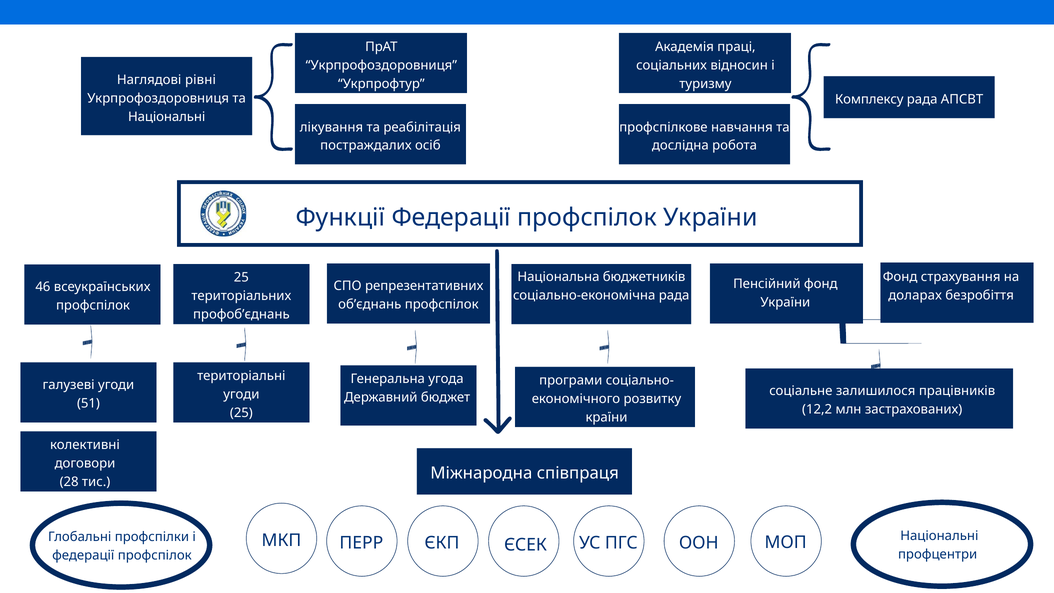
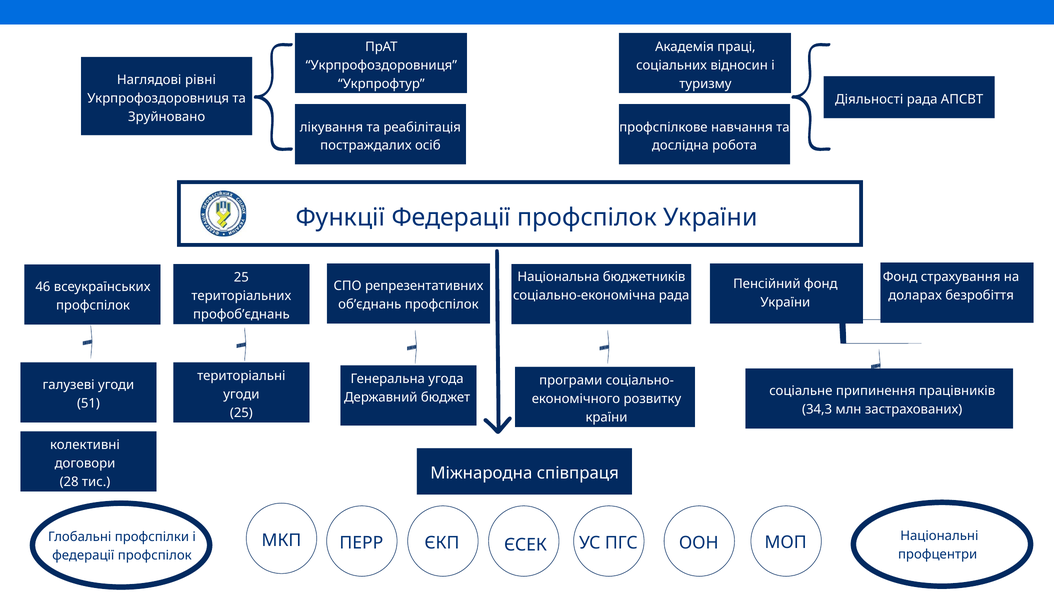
Комплексу: Комплексу -> Діяльності (869, 99)
Національні: Національні -> Зруйновано (167, 117)
залишилося: залишилося -> припинення (876, 391)
12,2: 12,2 -> 34,3 (817, 409)
